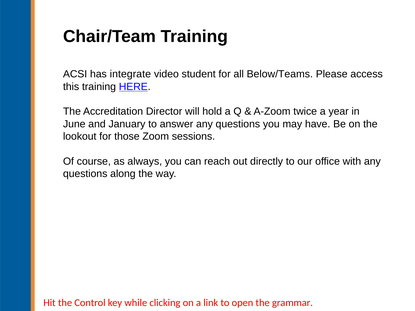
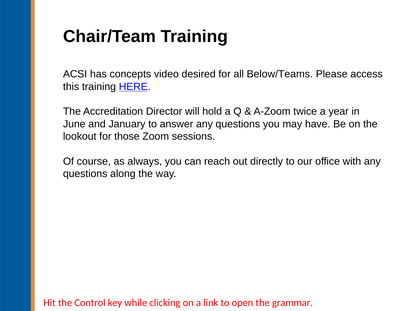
integrate: integrate -> concepts (130, 74)
student: student -> desired (199, 74)
